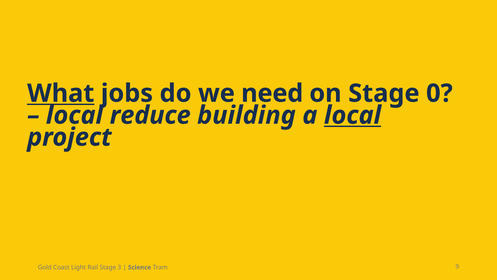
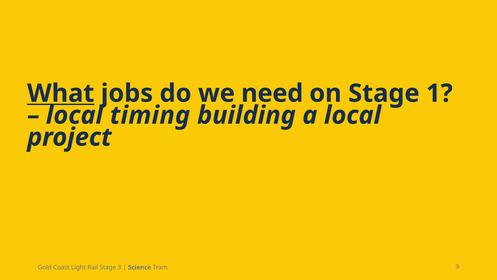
0: 0 -> 1 (439, 93)
reduce: reduce -> timing (150, 115)
local underline: present -> none (353, 115)
